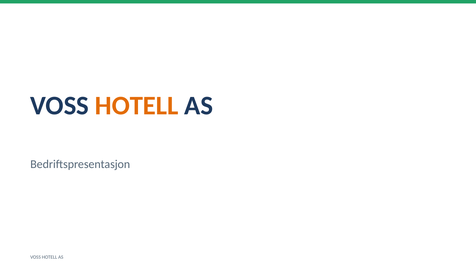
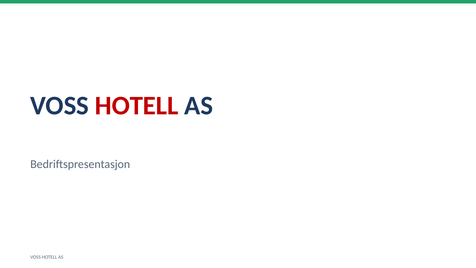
HOTELL colour: orange -> red (137, 106)
